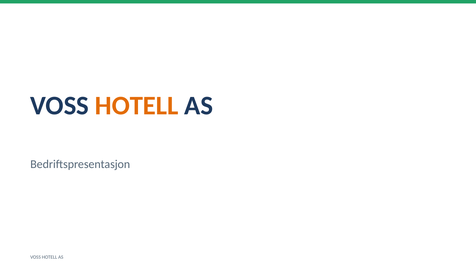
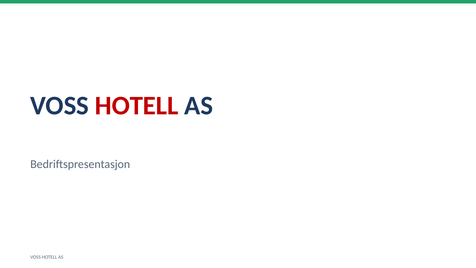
HOTELL colour: orange -> red (137, 106)
